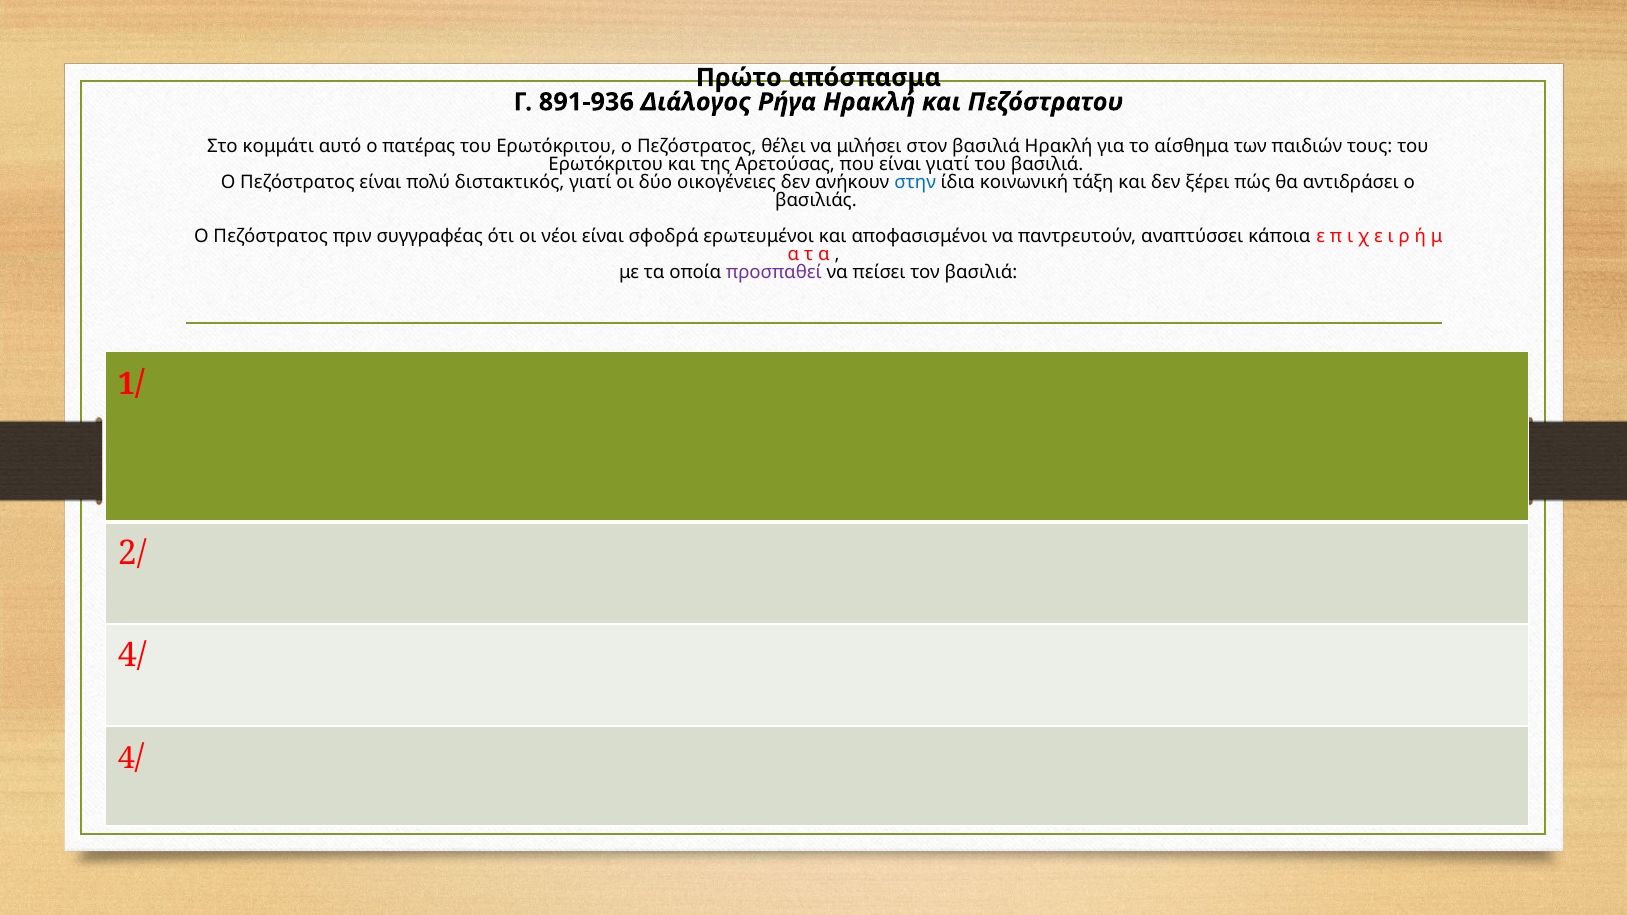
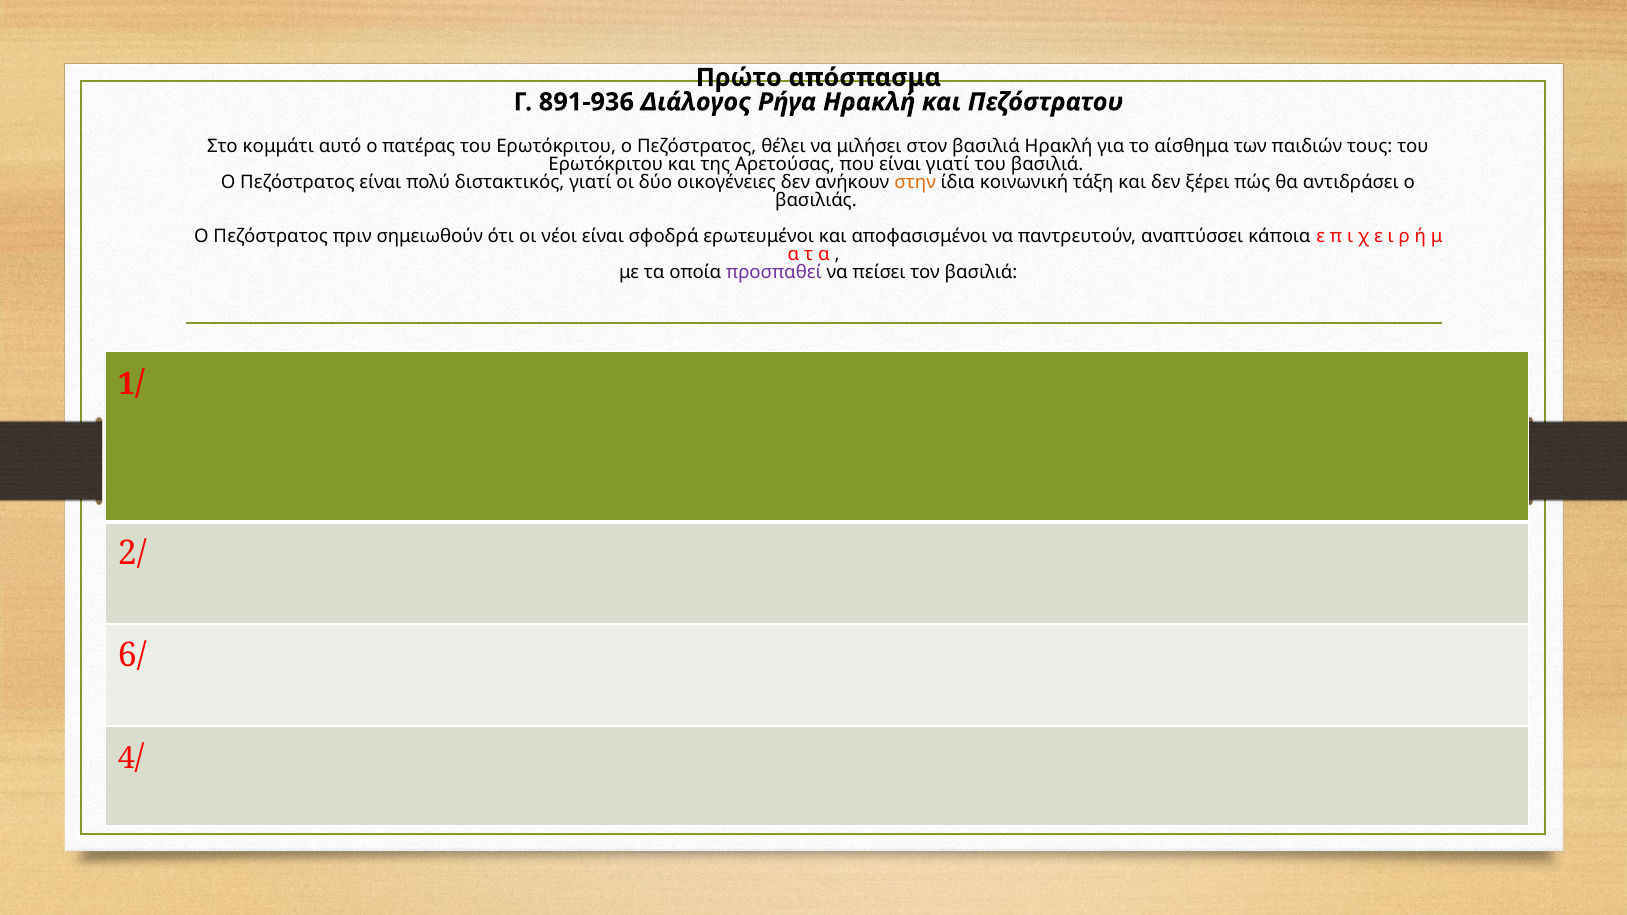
στην colour: blue -> orange (915, 182)
συγγραφέας: συγγραφέας -> σημειωθούν (430, 236)
4/: 4/ -> 6/ (132, 655)
